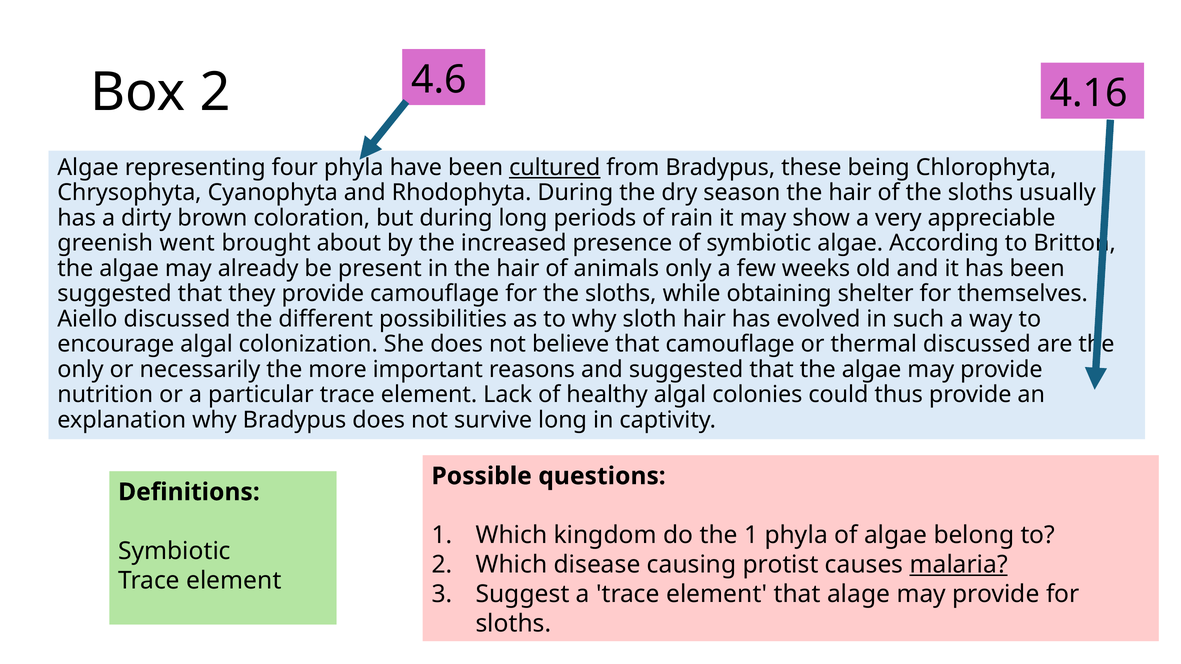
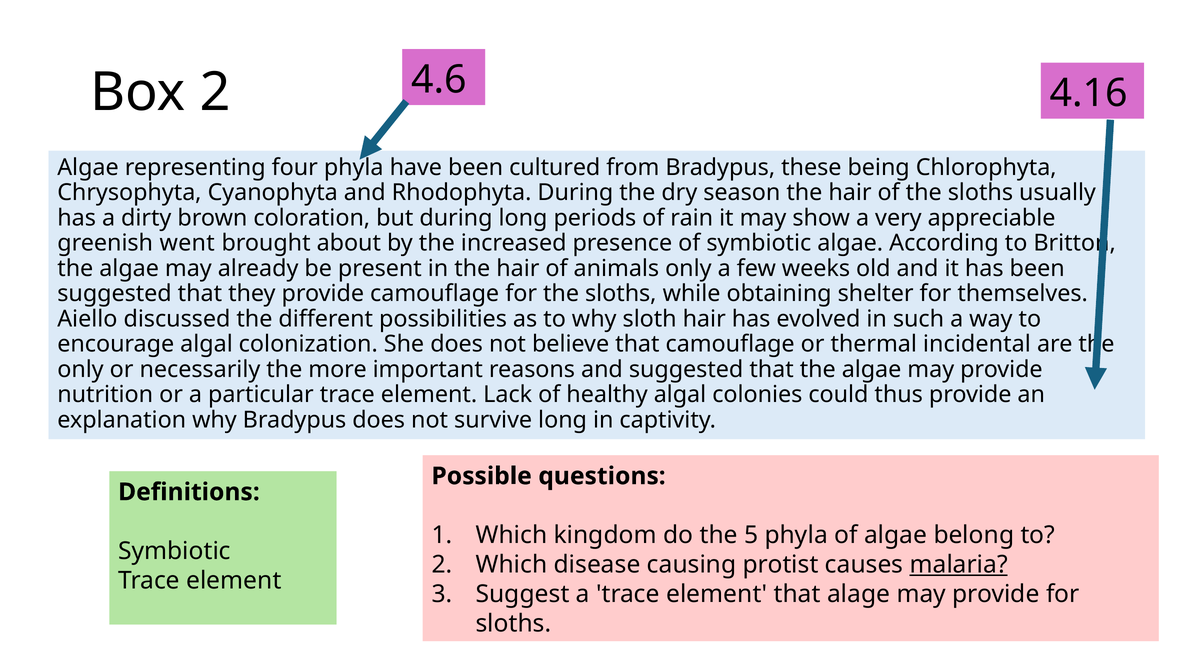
cultured underline: present -> none (555, 168)
thermal discussed: discussed -> incidental (977, 344)
the 1: 1 -> 5 (751, 535)
